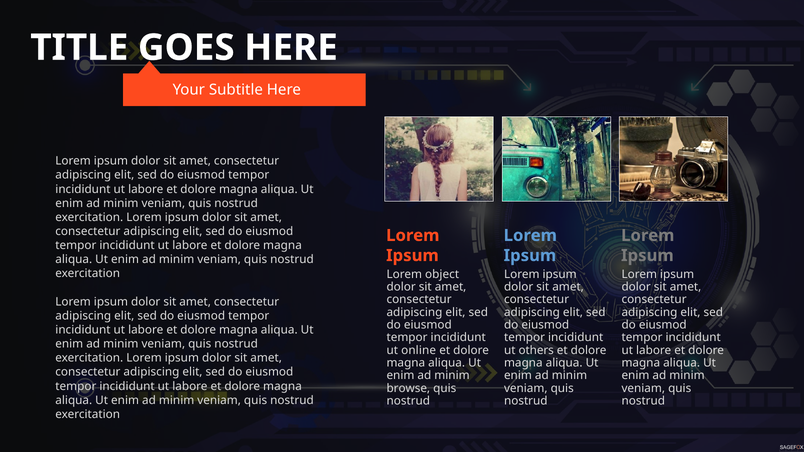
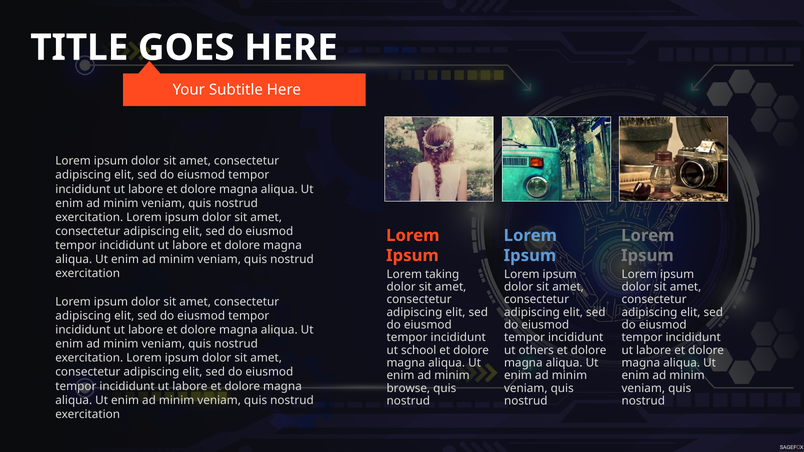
object: object -> taking (442, 274)
online: online -> school (419, 350)
